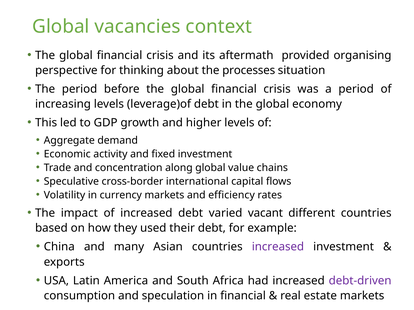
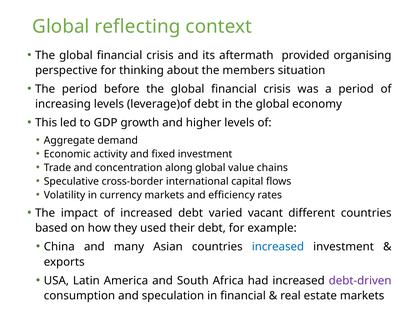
vacancies: vacancies -> reflecting (138, 27)
processes: processes -> members (249, 70)
increased colour: purple -> blue (278, 247)
